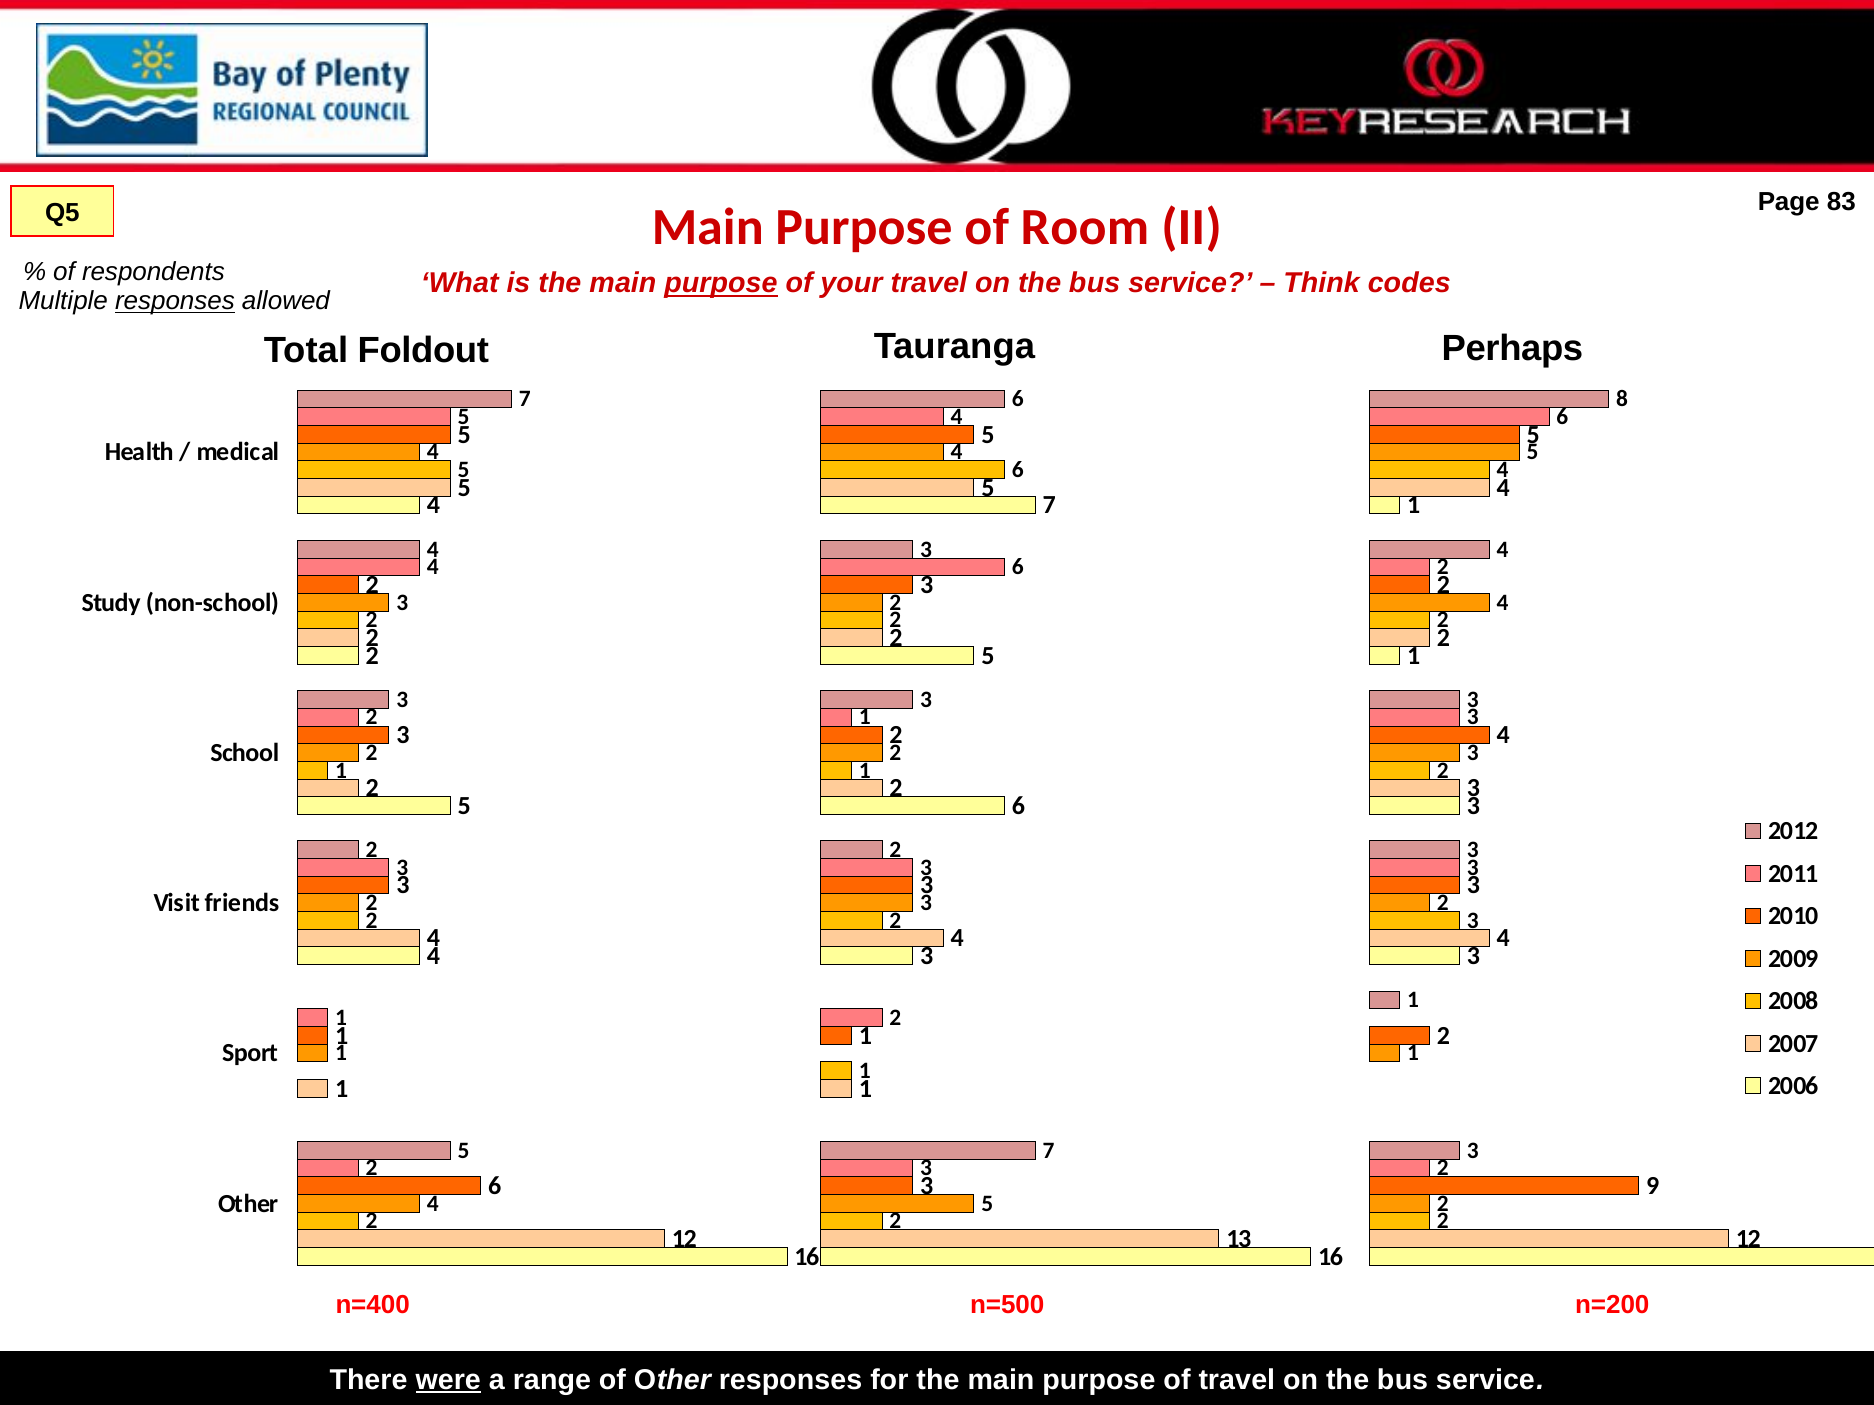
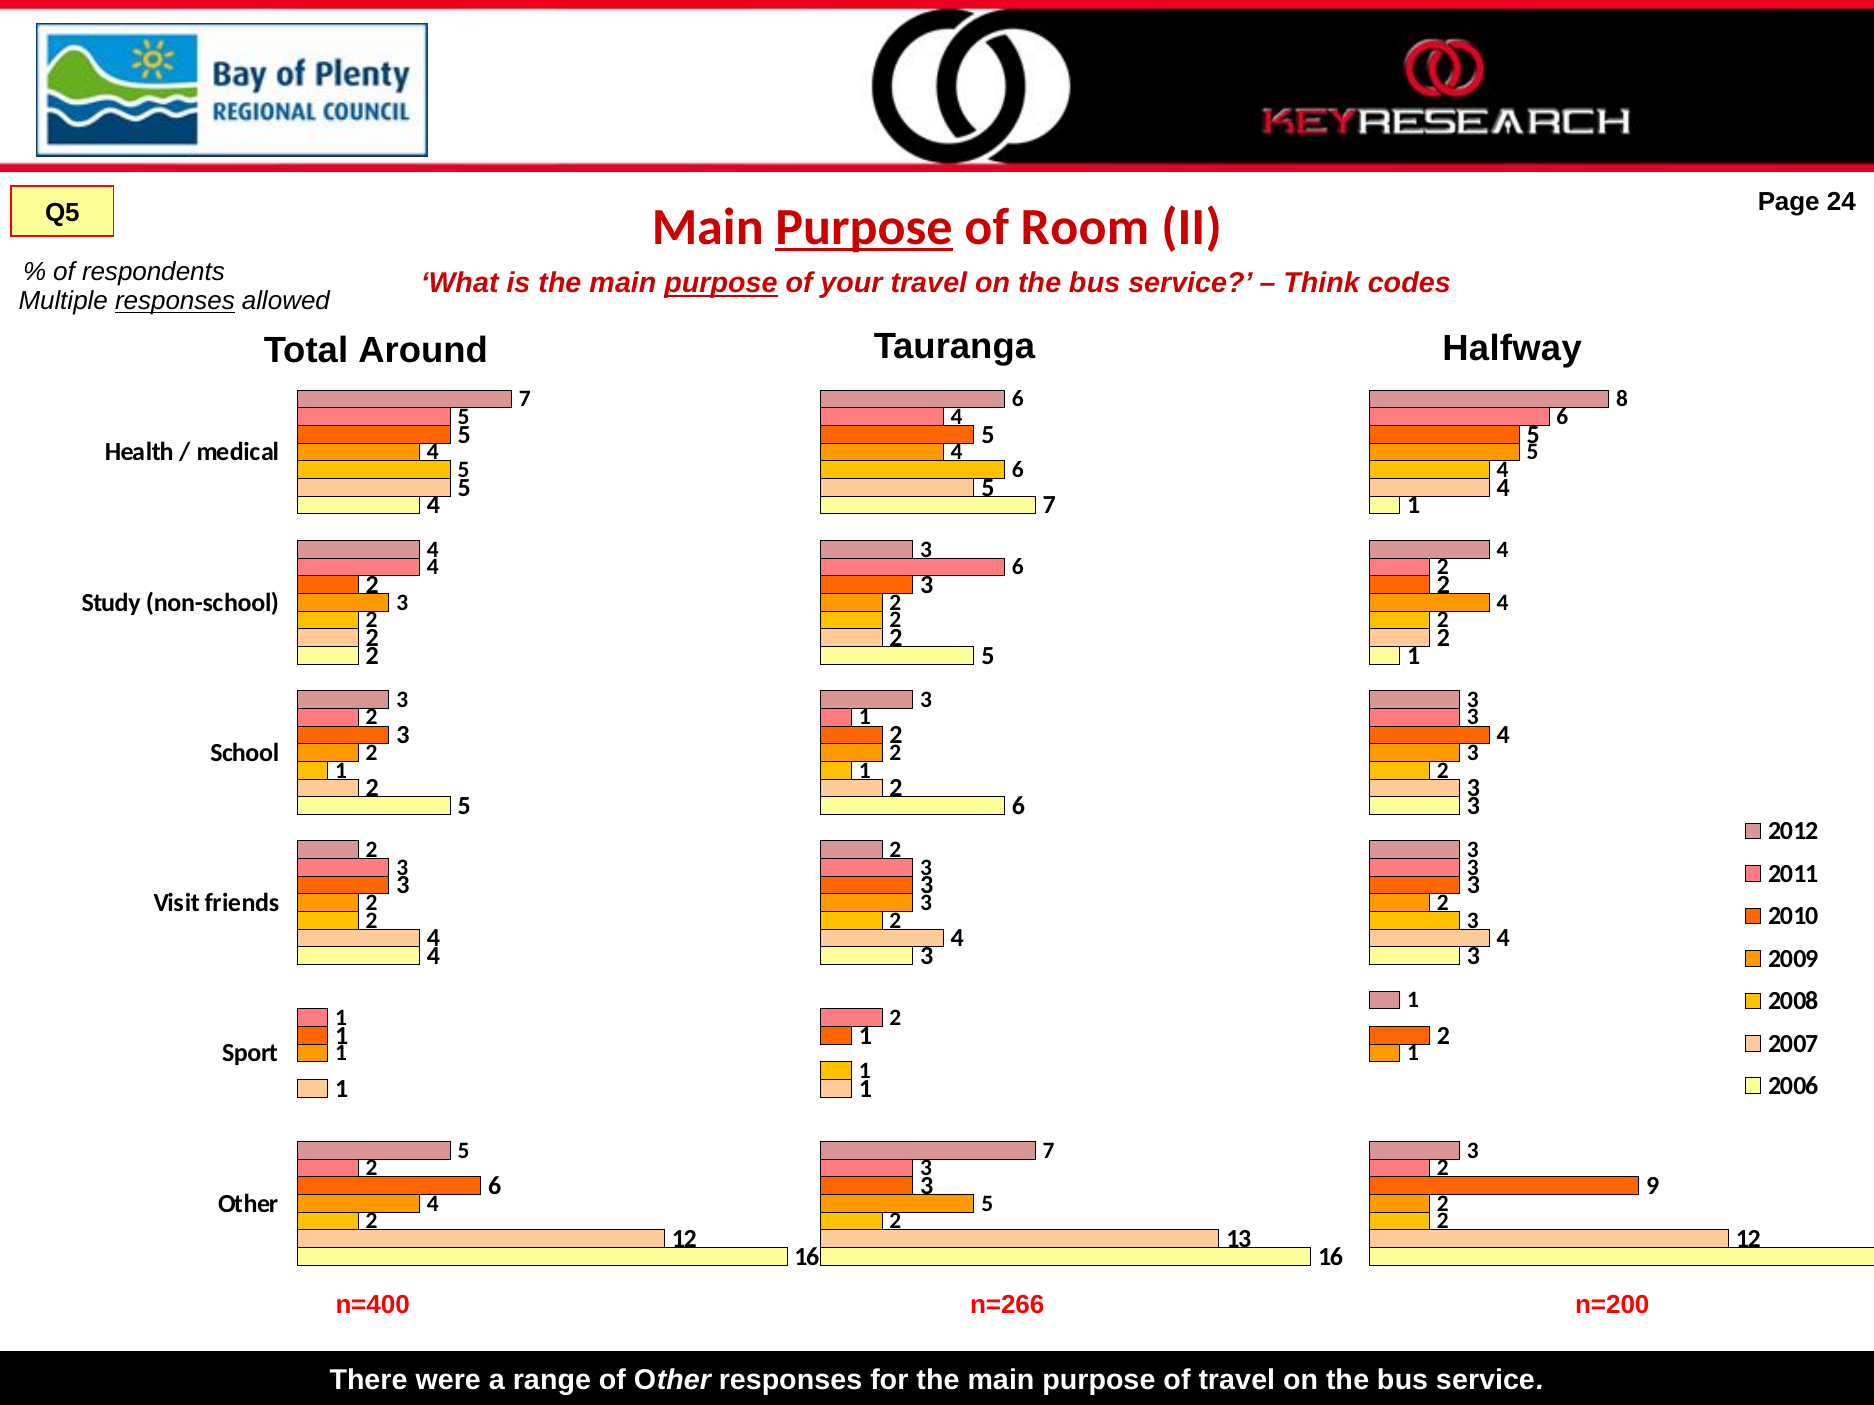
83: 83 -> 24 (1841, 202)
Purpose underline: none -> present (864, 227)
Foldout: Foldout -> Around (423, 350)
Perhaps: Perhaps -> Halfway (1512, 348)
n=500: n=500 -> n=266 (1007, 1305)
were underline: present -> none (448, 1380)
